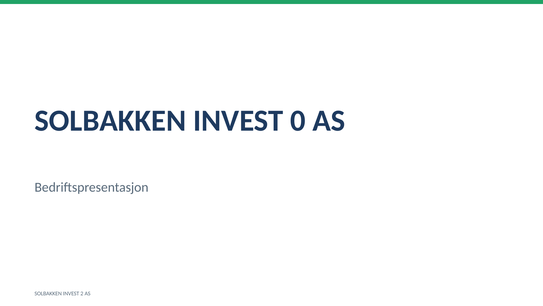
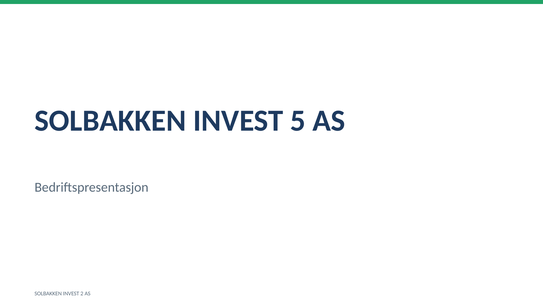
0: 0 -> 5 (298, 120)
